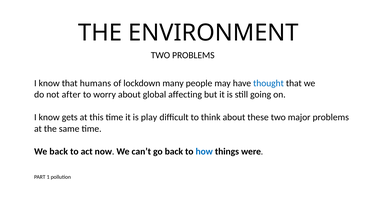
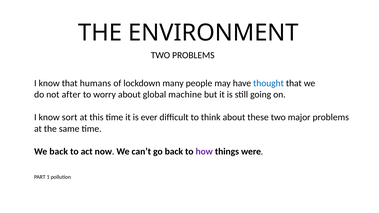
affecting: affecting -> machine (185, 95)
gets: gets -> sort (70, 117)
play: play -> ever (149, 117)
how colour: blue -> purple (204, 152)
